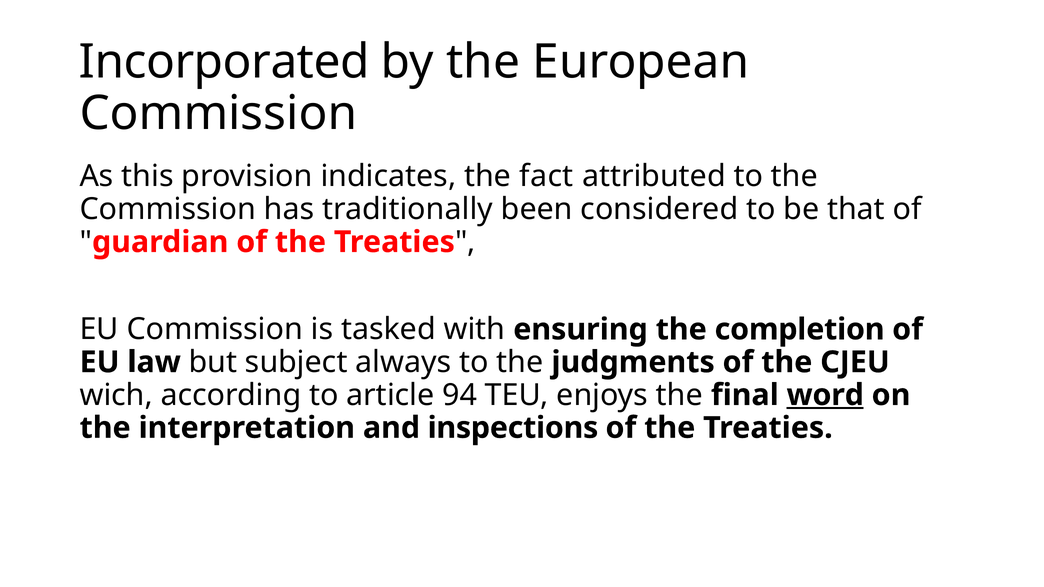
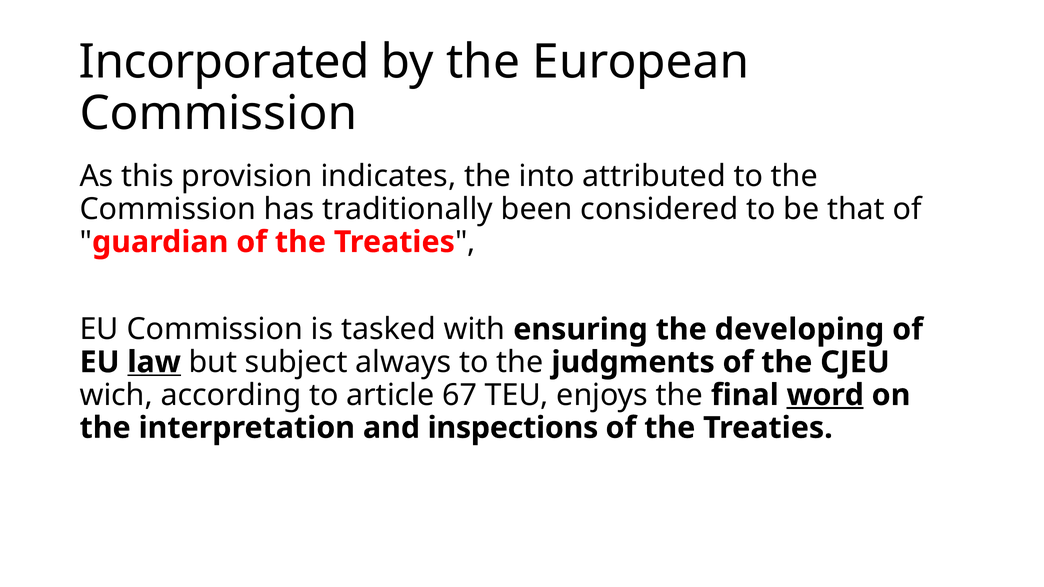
fact: fact -> into (547, 176)
completion: completion -> developing (799, 330)
law underline: none -> present (154, 362)
94: 94 -> 67 (460, 395)
